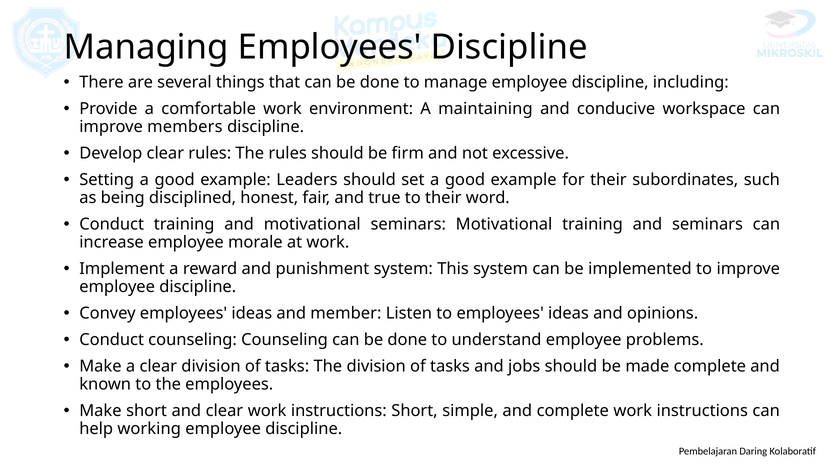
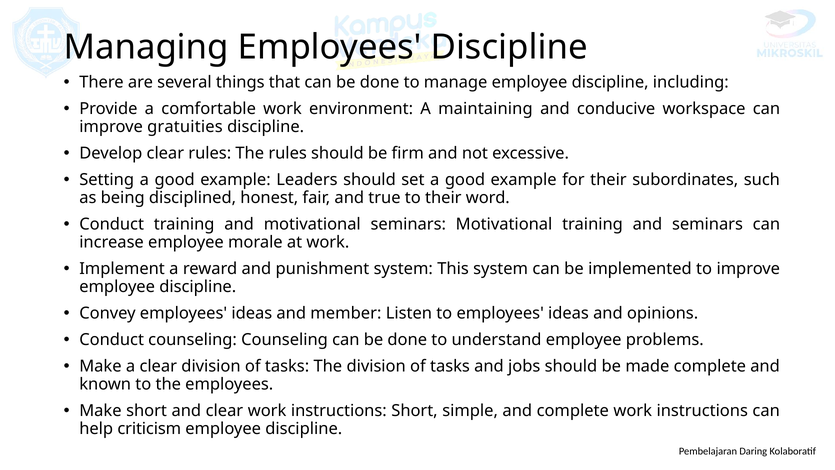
members: members -> gratuities (185, 127)
working: working -> criticism (149, 428)
